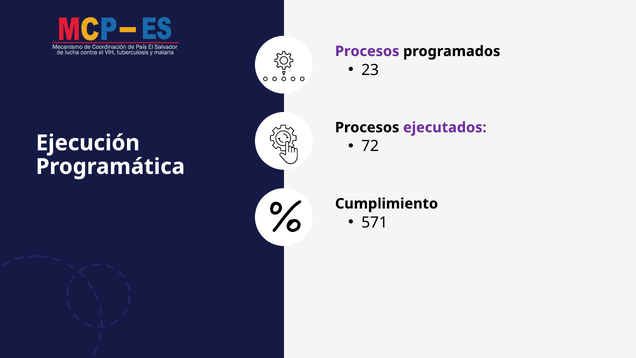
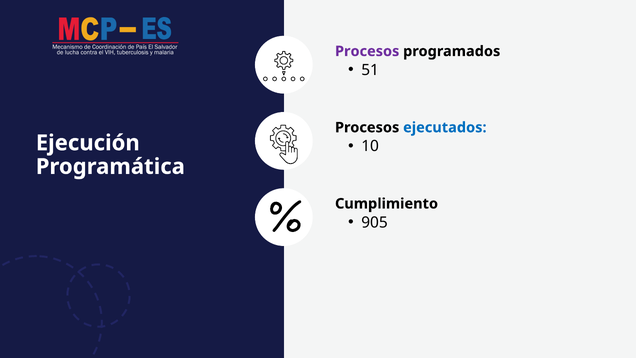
23: 23 -> 51 (370, 70)
ejecutados colour: purple -> blue (445, 127)
72: 72 -> 10 (370, 146)
571: 571 -> 905 (375, 222)
